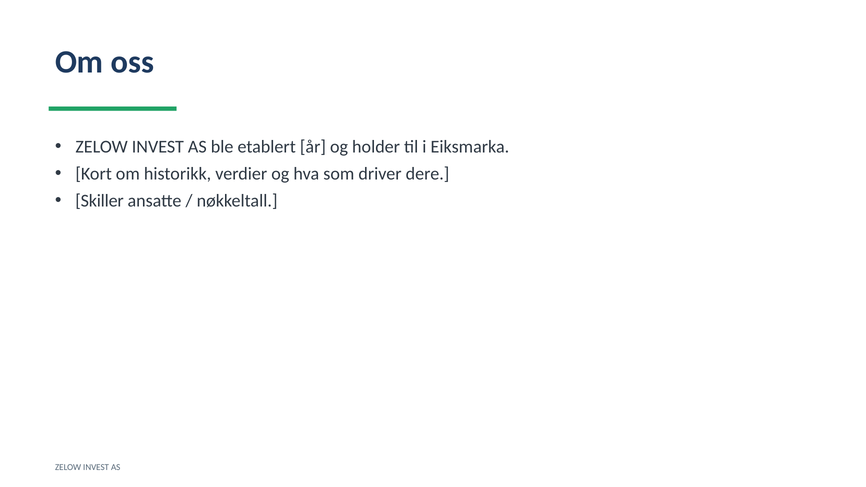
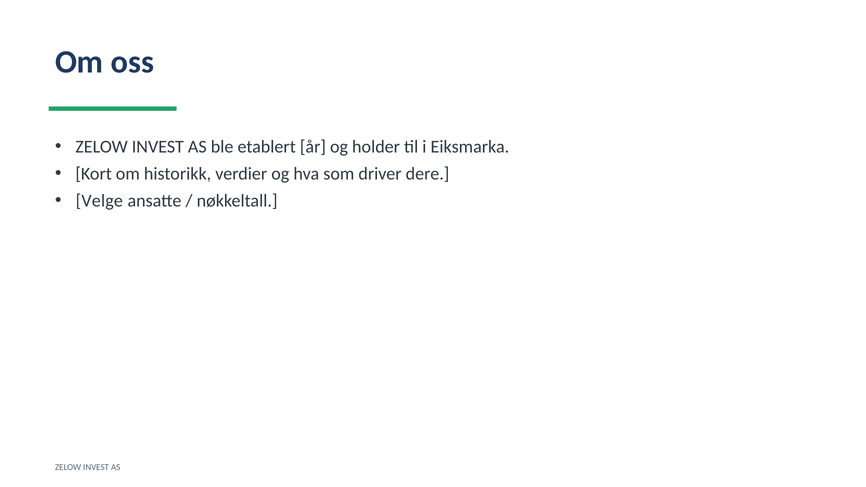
Skiller: Skiller -> Velge (99, 201)
